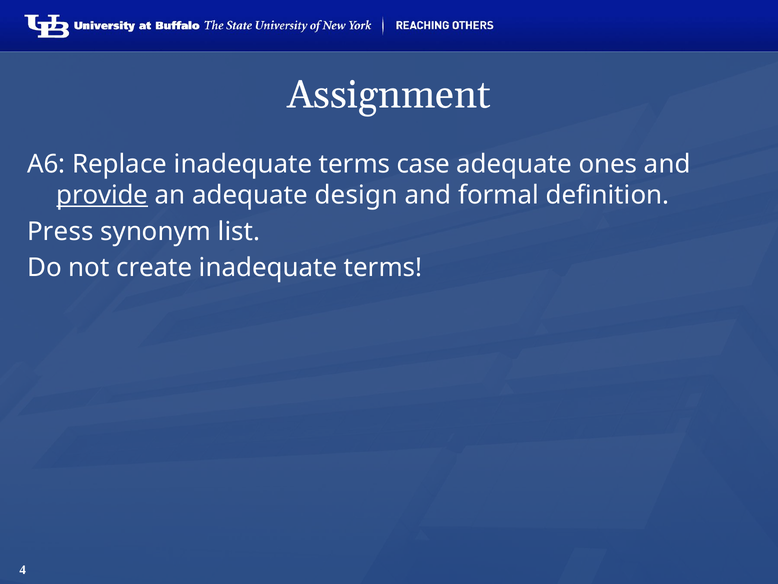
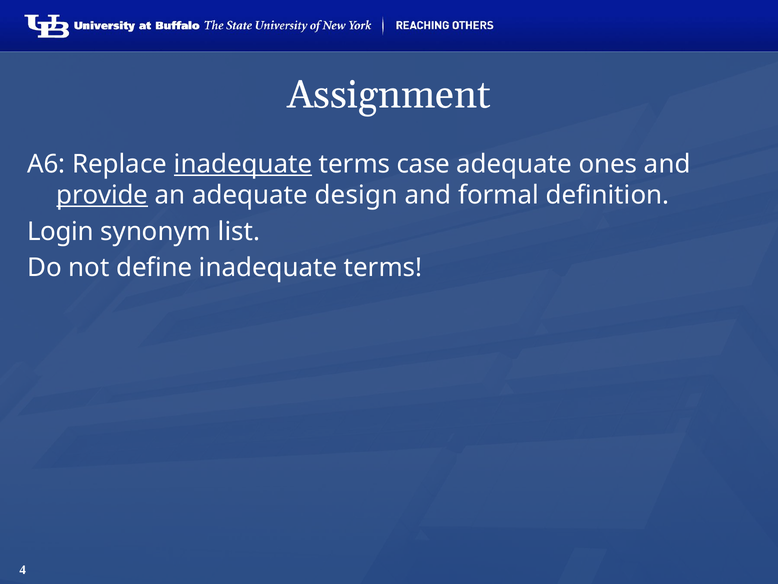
inadequate underline: none -> present (243, 164)
Press: Press -> Login (60, 231)
create: create -> define (154, 268)
